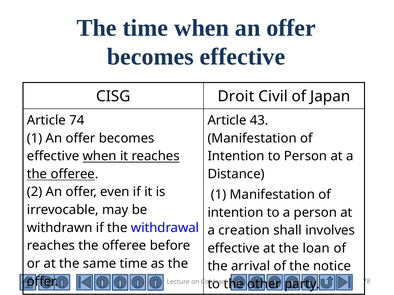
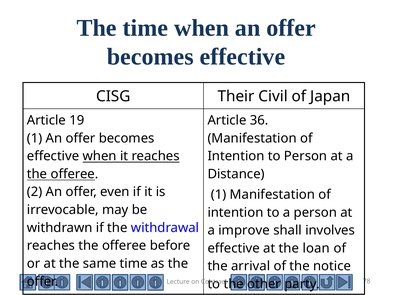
Droit: Droit -> Their (236, 97)
74: 74 -> 19 (77, 121)
43: 43 -> 36 (259, 121)
creation: creation -> improve (244, 231)
